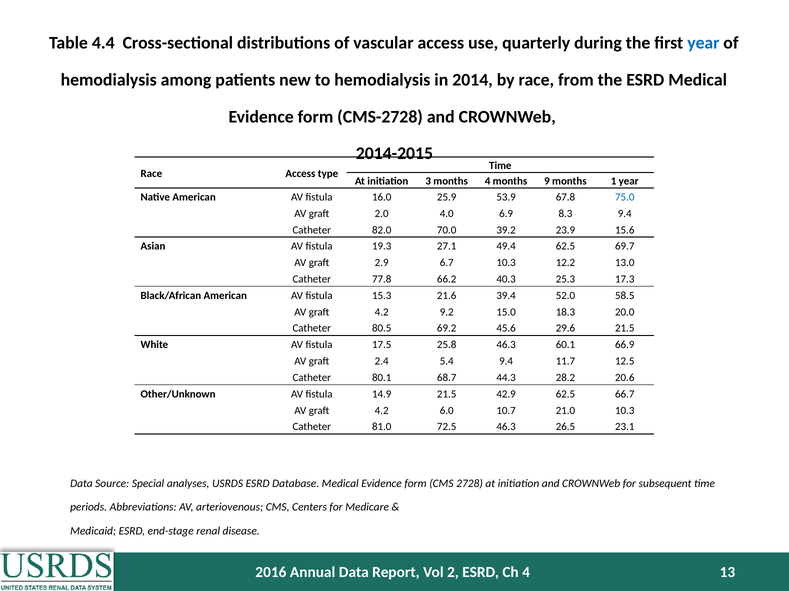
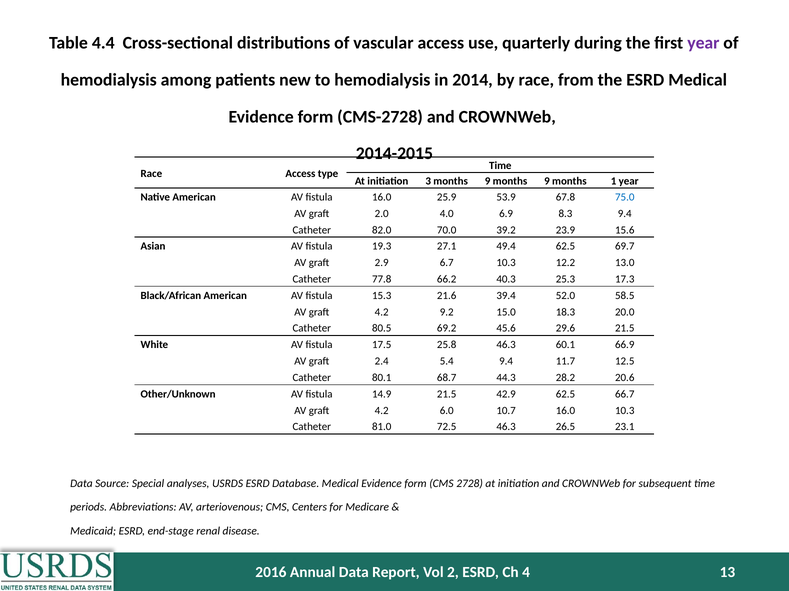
year colour: blue -> purple (703, 43)
3 months 4: 4 -> 9 (488, 181)
10.7 21.0: 21.0 -> 16.0 (565, 411)
